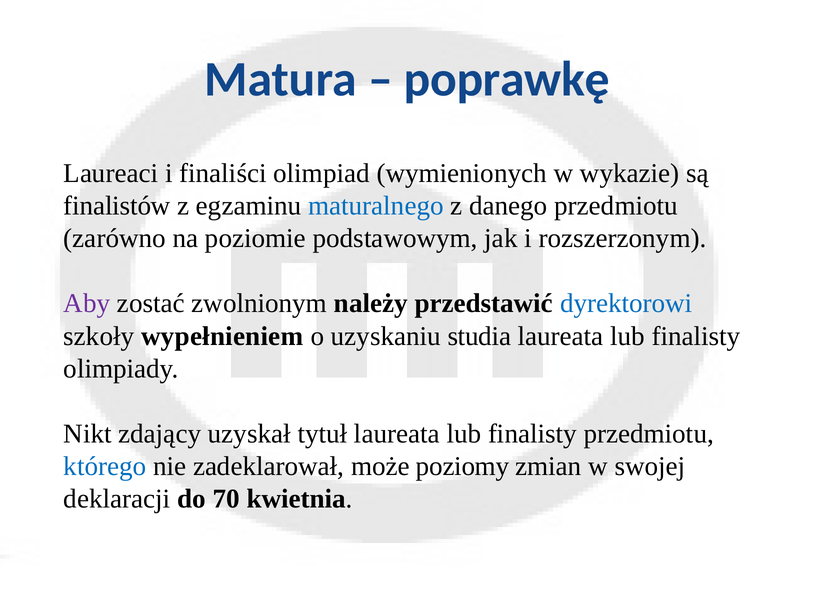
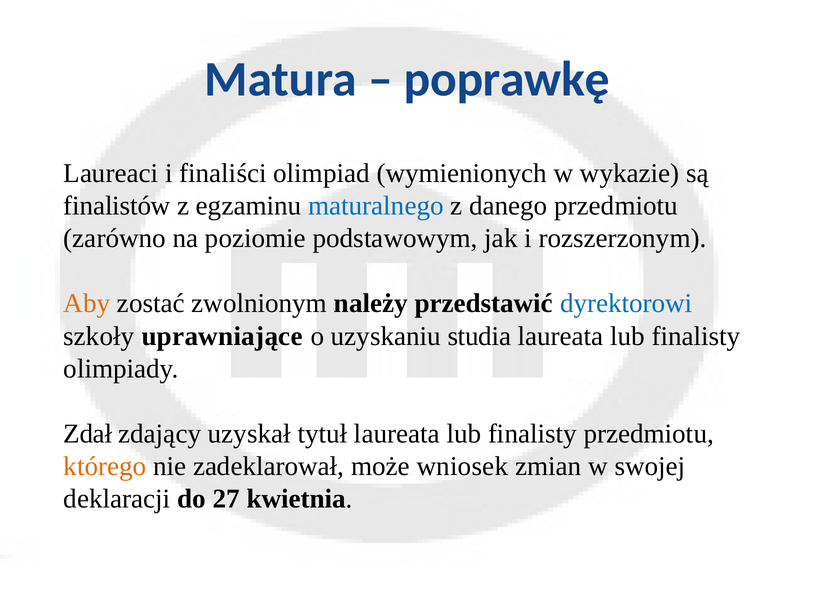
Aby colour: purple -> orange (87, 304)
wypełnieniem: wypełnieniem -> uprawniające (222, 336)
Nikt: Nikt -> Zdał (88, 434)
którego colour: blue -> orange (105, 467)
poziomy: poziomy -> wniosek (462, 467)
70: 70 -> 27 (226, 499)
